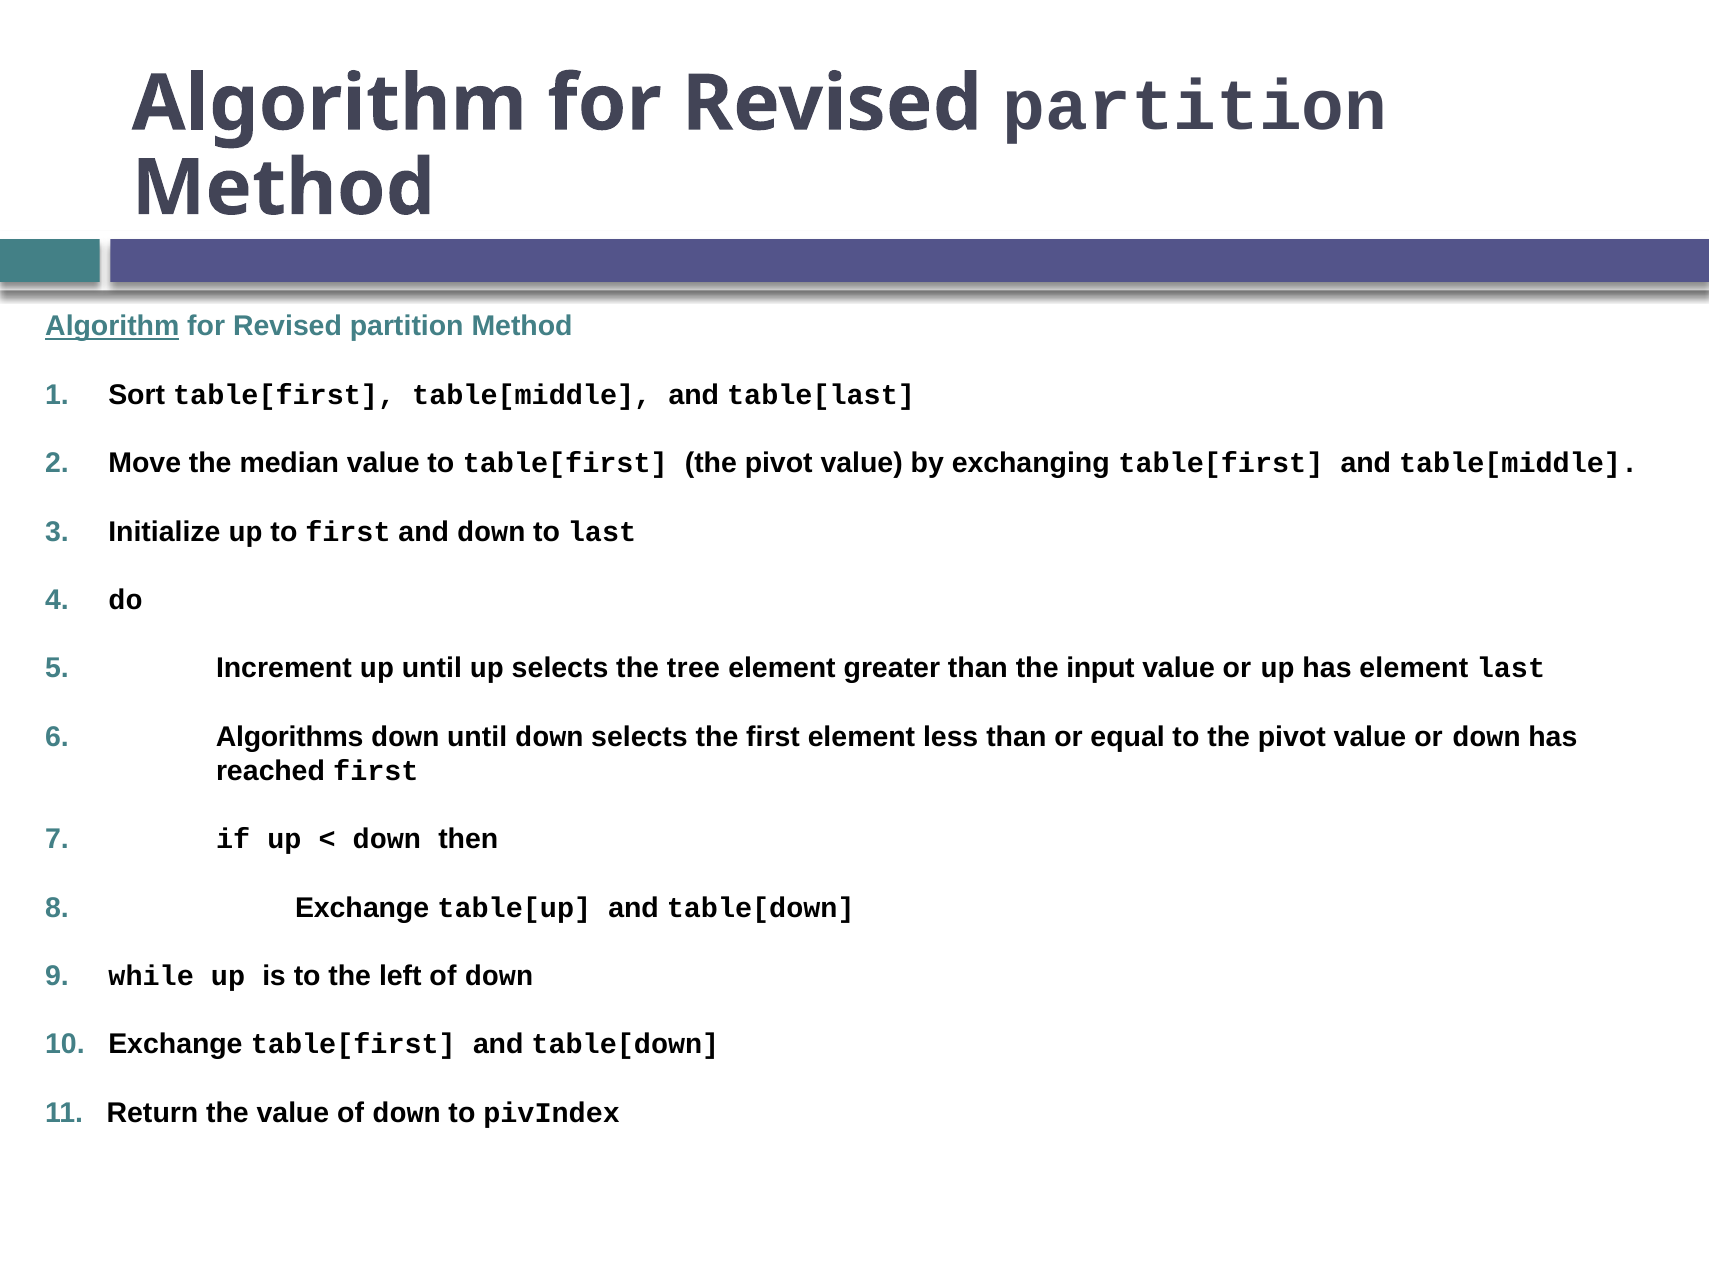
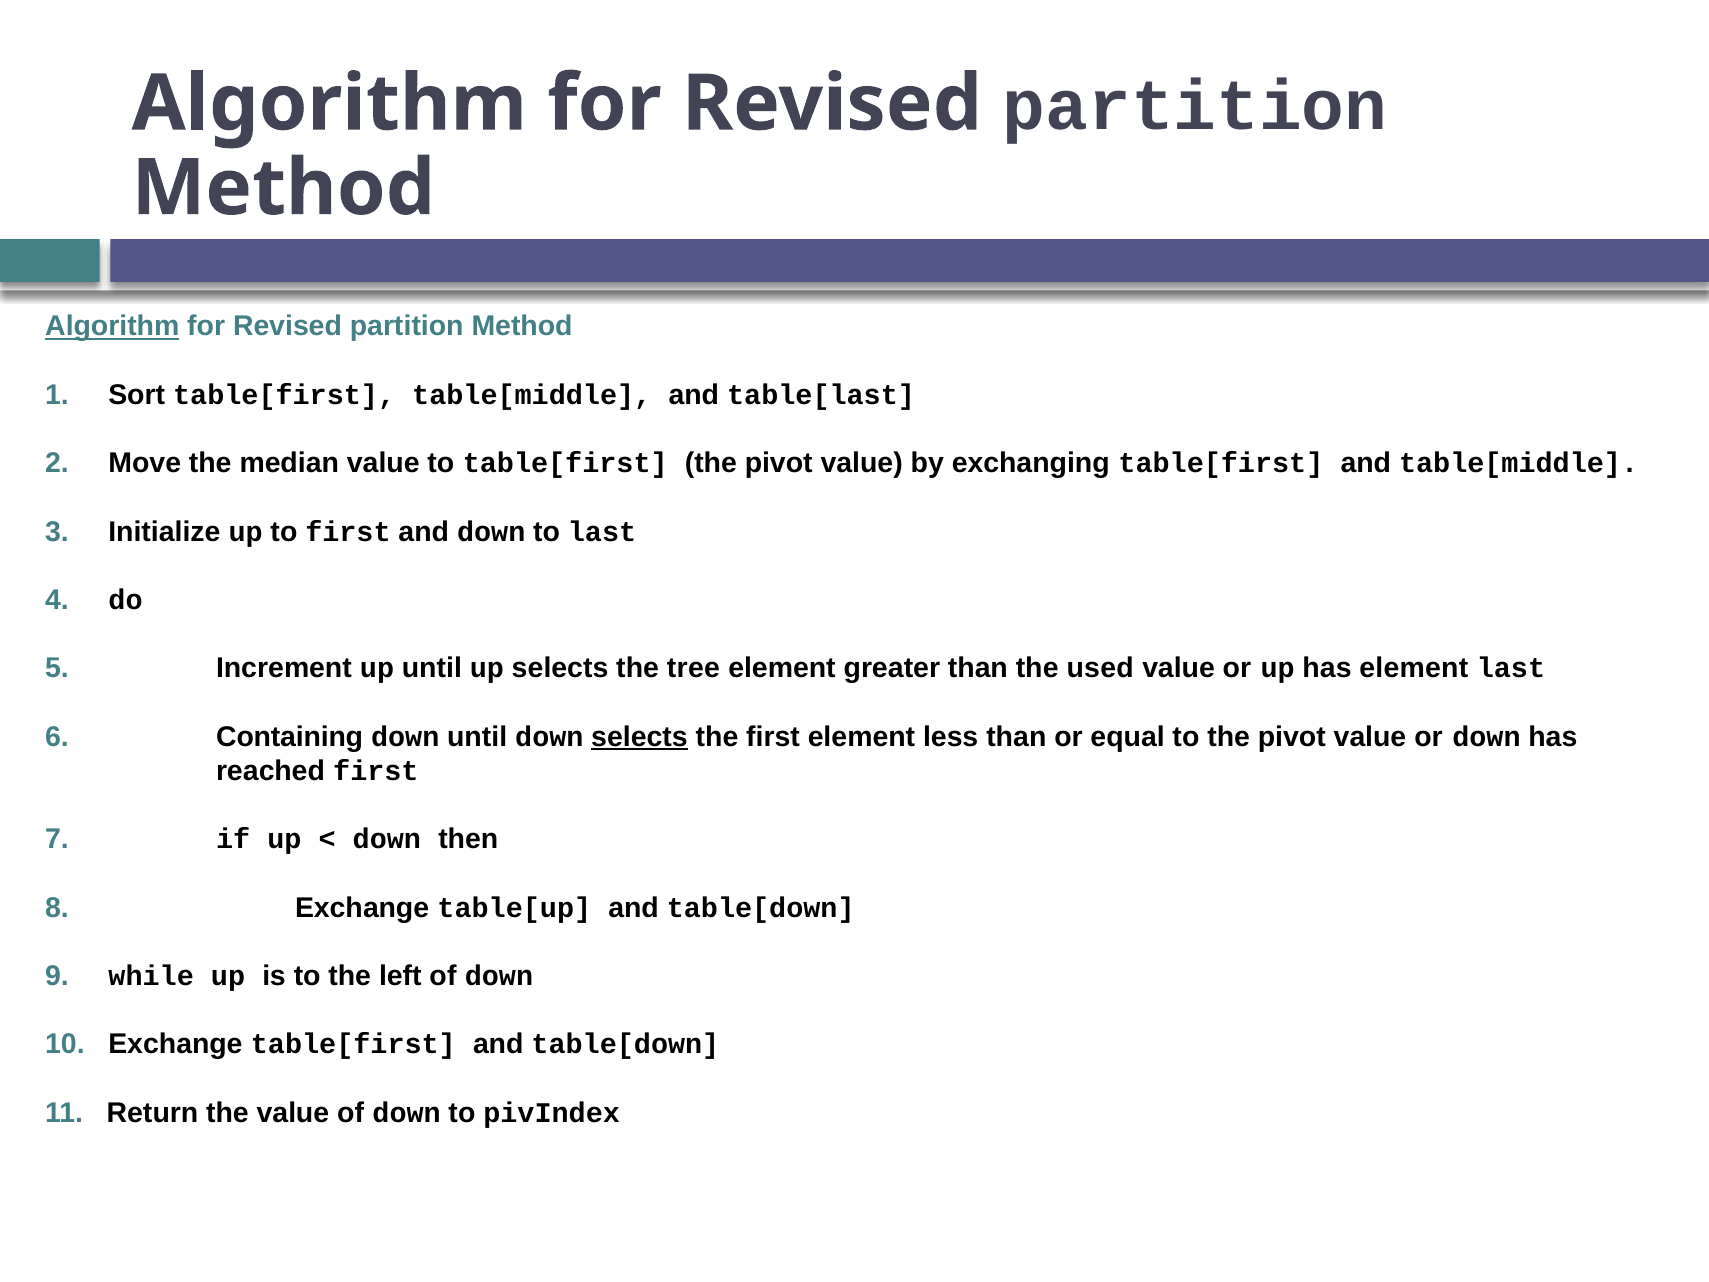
input: input -> used (1100, 668)
Algorithms: Algorithms -> Containing (290, 737)
selects underline: none -> present (640, 737)
